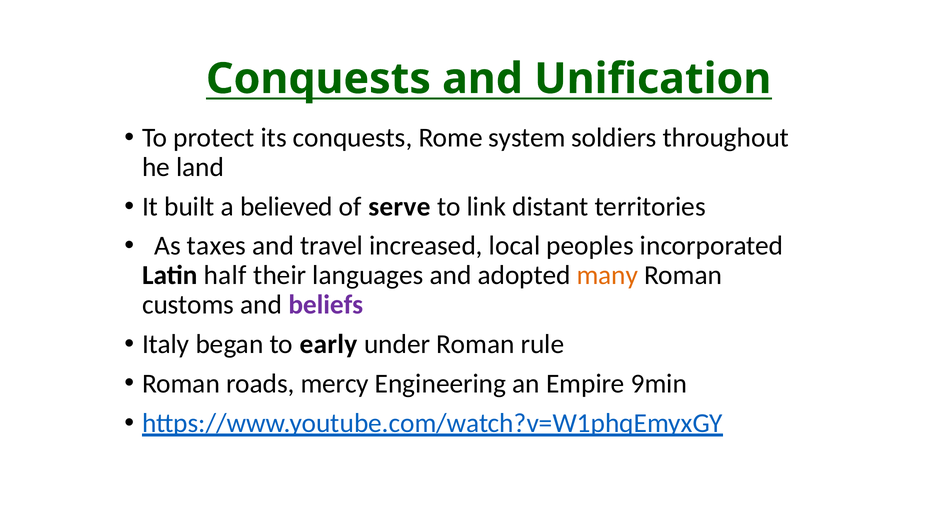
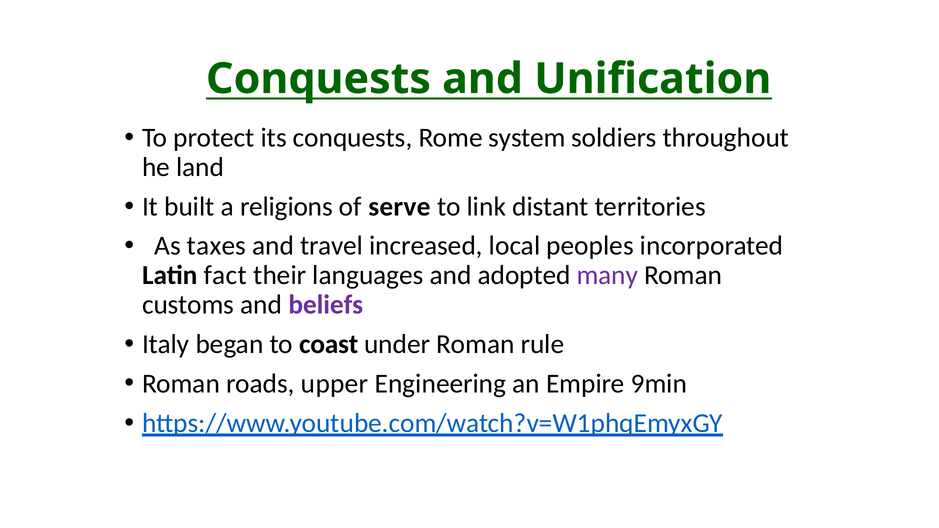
believed: believed -> religions (286, 207)
half: half -> fact (225, 275)
many colour: orange -> purple (607, 275)
early: early -> coast (329, 344)
mercy: mercy -> upper (335, 384)
